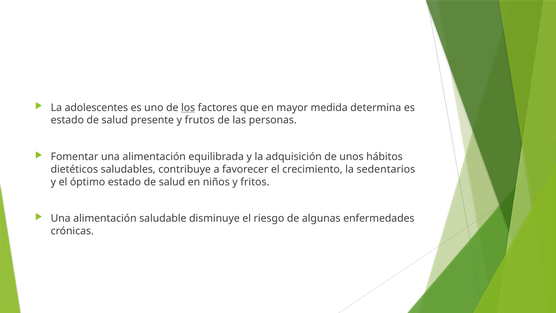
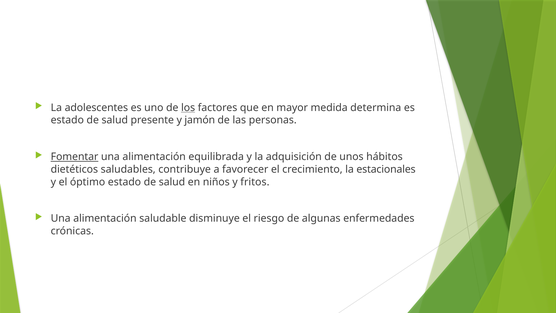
frutos: frutos -> jamón (200, 120)
Fomentar underline: none -> present (75, 157)
sedentarios: sedentarios -> estacionales (386, 169)
